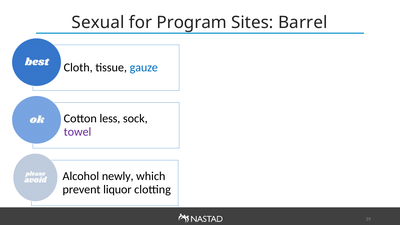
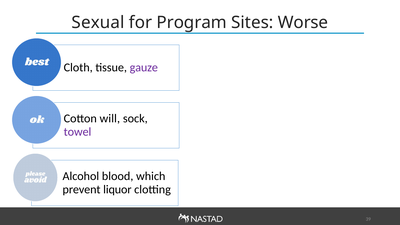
Barrel: Barrel -> Worse (303, 23)
gauze colour: blue -> purple (144, 68)
less: less -> will (110, 119)
newly: newly -> blood (118, 176)
